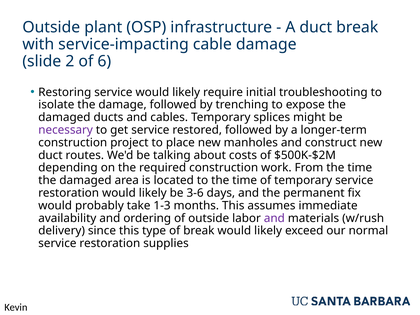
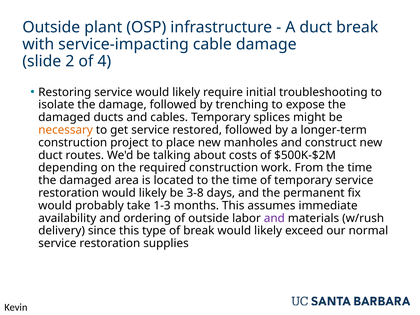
6: 6 -> 4 (104, 61)
necessary colour: purple -> orange (66, 130)
3-6: 3-6 -> 3-8 (195, 193)
